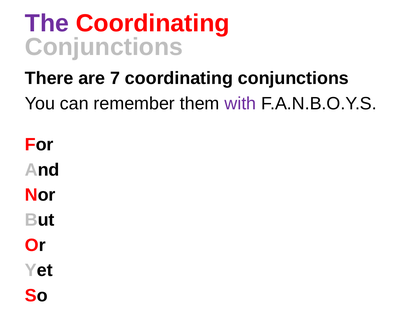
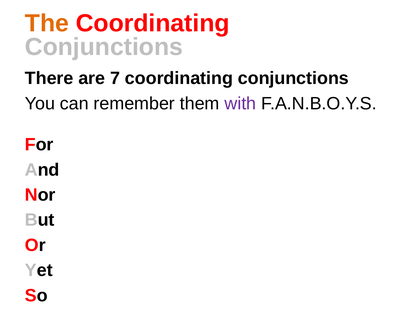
The colour: purple -> orange (47, 23)
